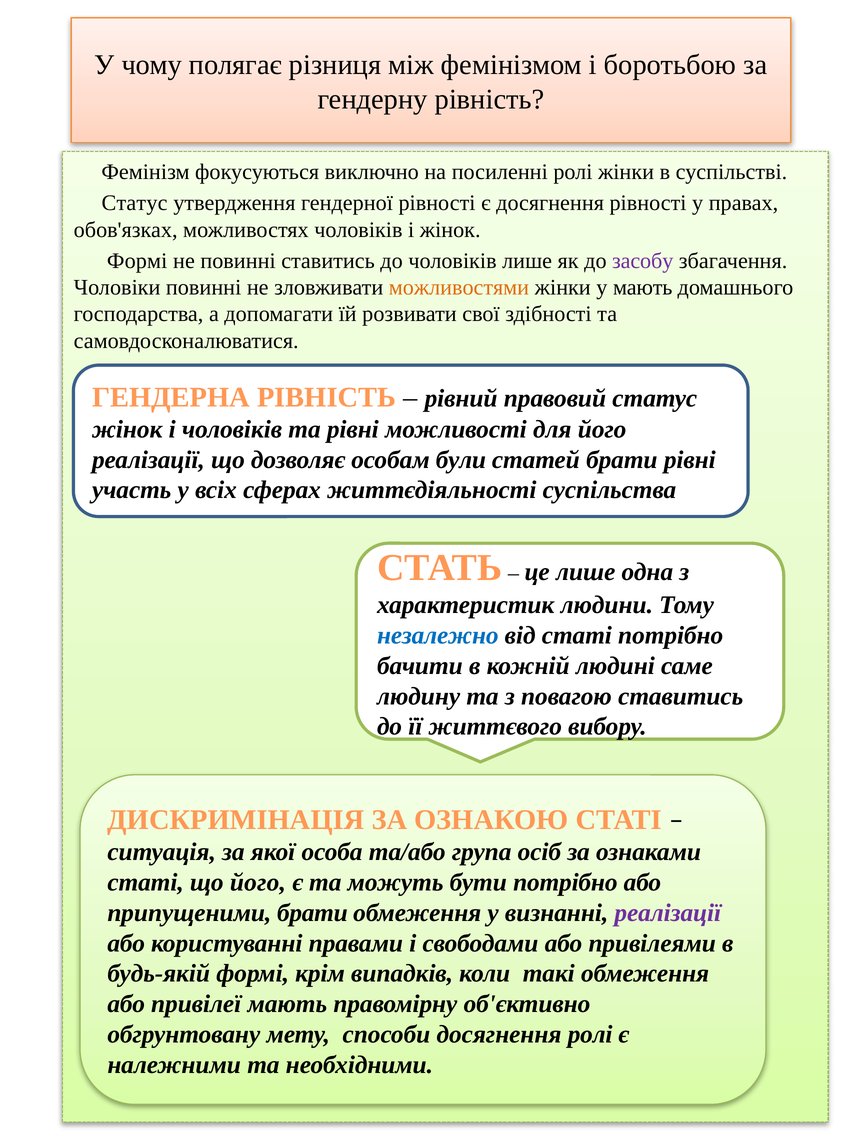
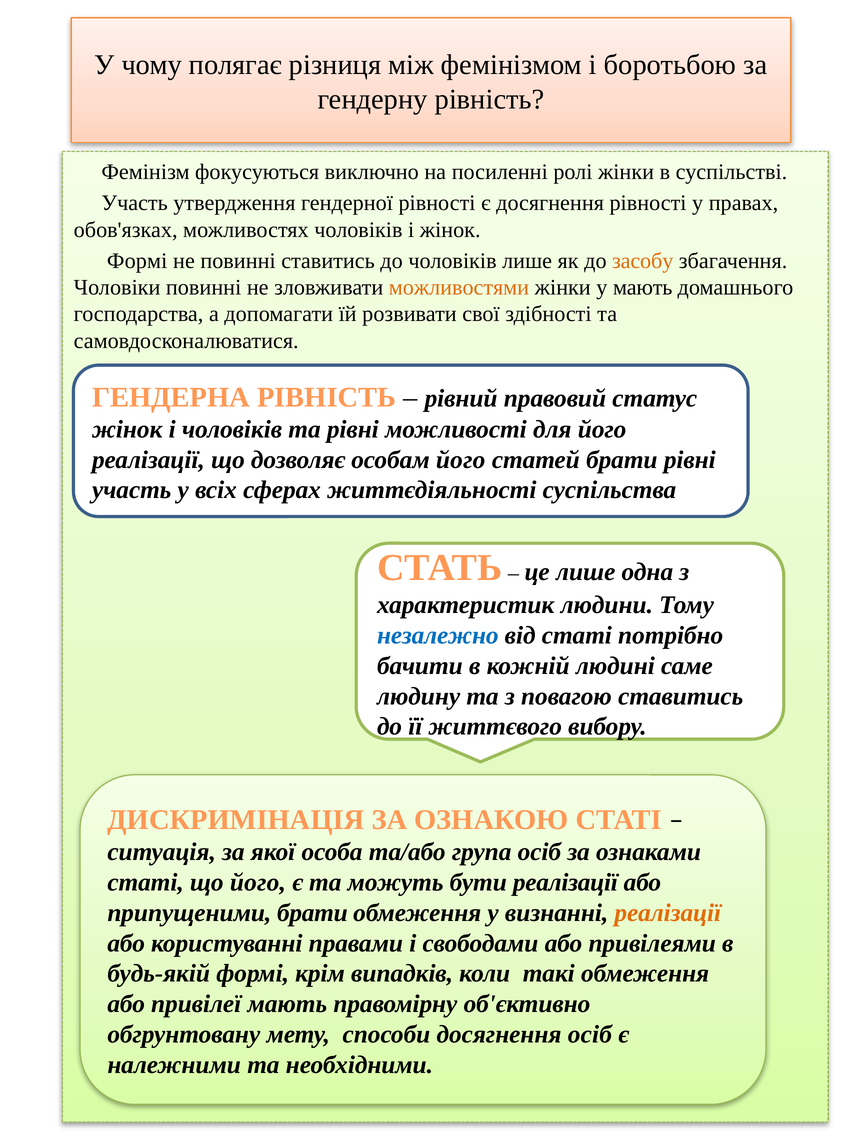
Статус: Статус -> Участь (135, 203)
засобу colour: purple -> orange (643, 261)
особам були: були -> його (461, 460)
бути потрібно: потрібно -> реалізації (565, 882)
реалізації colour: purple -> orange (668, 913)
досягнення ролі: ролі -> осіб (590, 1034)
